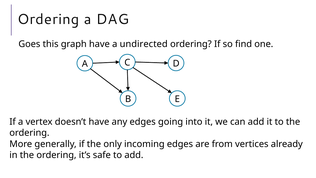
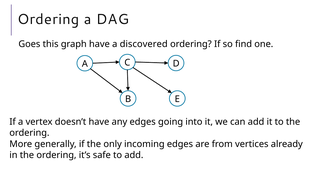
undirected: undirected -> discovered (144, 44)
